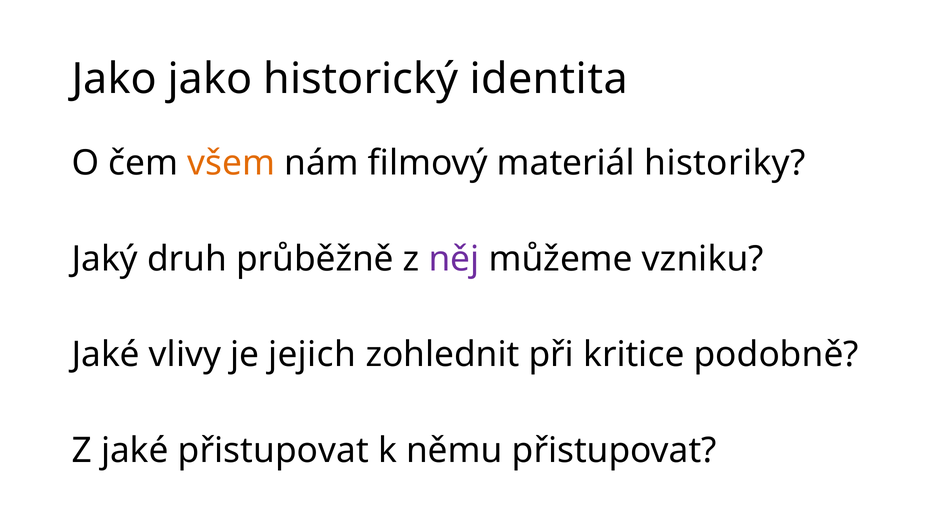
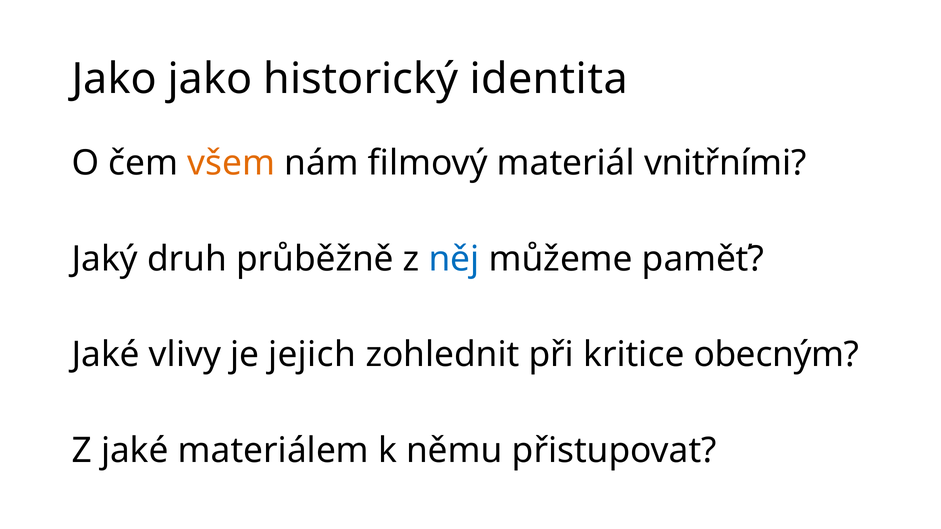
historiky: historiky -> vnitřními (725, 163)
něj colour: purple -> blue (454, 259)
vzniku: vzniku -> paměť (703, 259)
podobně: podobně -> obecným (776, 355)
jaké přistupovat: přistupovat -> materiálem (273, 451)
